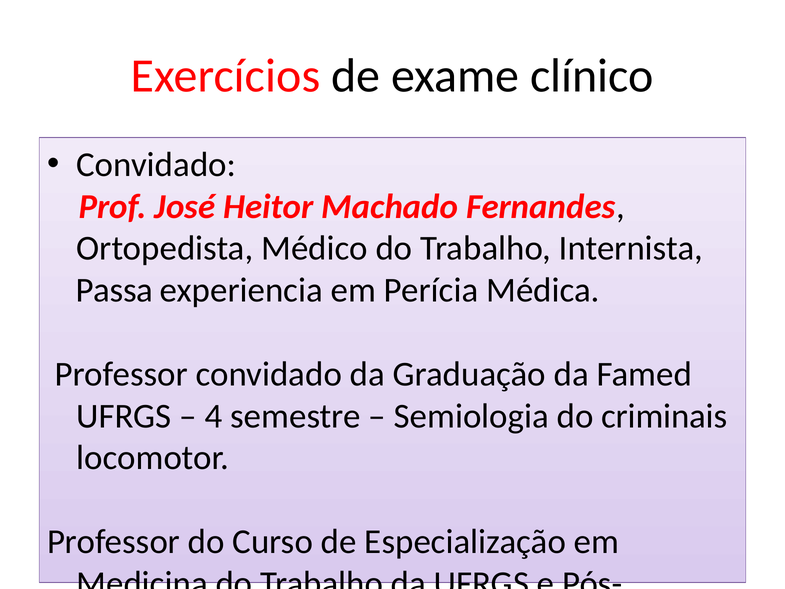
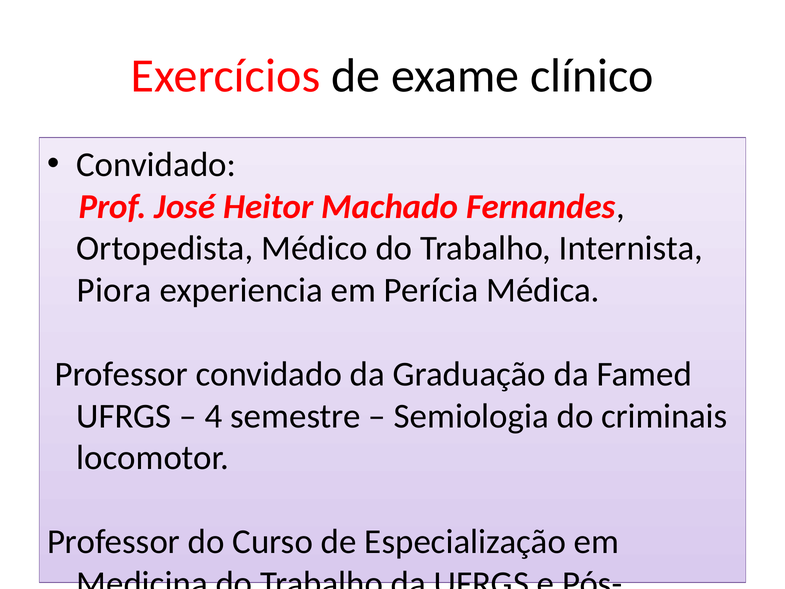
Passa: Passa -> Piora (114, 290)
